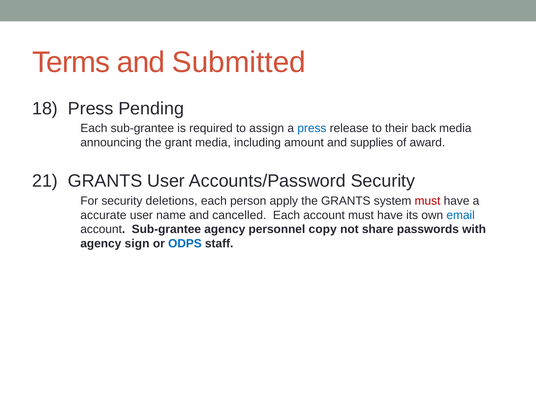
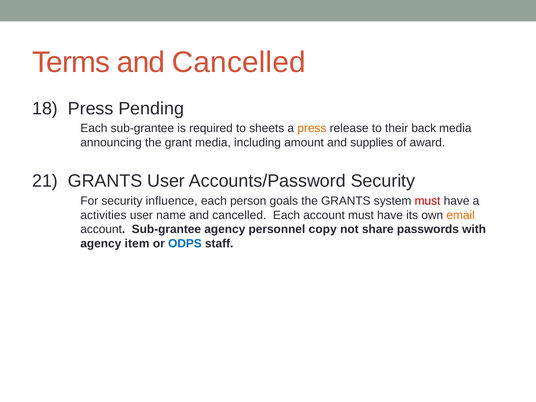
Terms and Submitted: Submitted -> Cancelled (239, 62)
assign: assign -> sheets (267, 128)
press colour: blue -> orange (312, 128)
deletions: deletions -> influence (172, 201)
apply: apply -> goals (284, 201)
accurate: accurate -> activities (103, 215)
email colour: blue -> orange (461, 215)
sign: sign -> item (137, 244)
